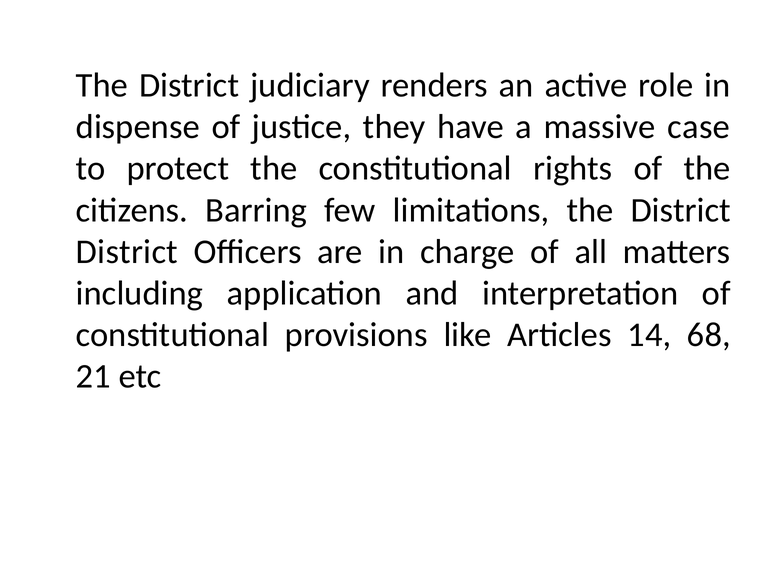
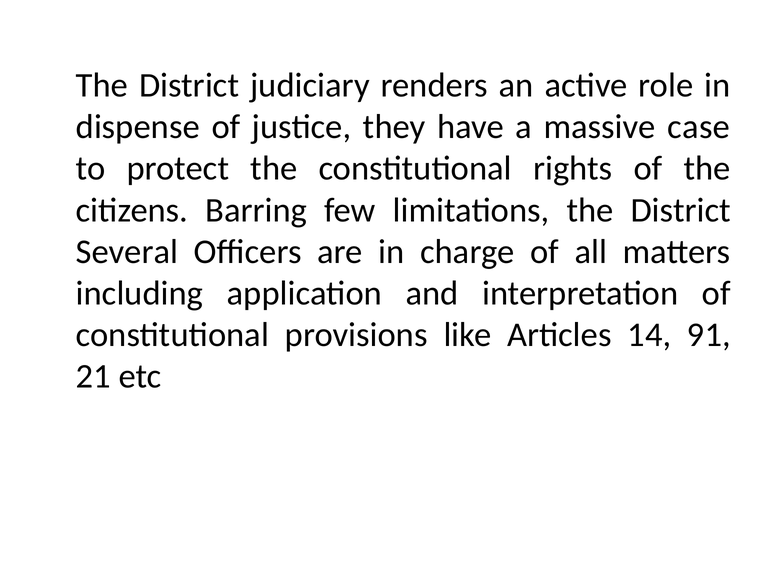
District: District -> Several (127, 251)
68: 68 -> 91 (709, 334)
